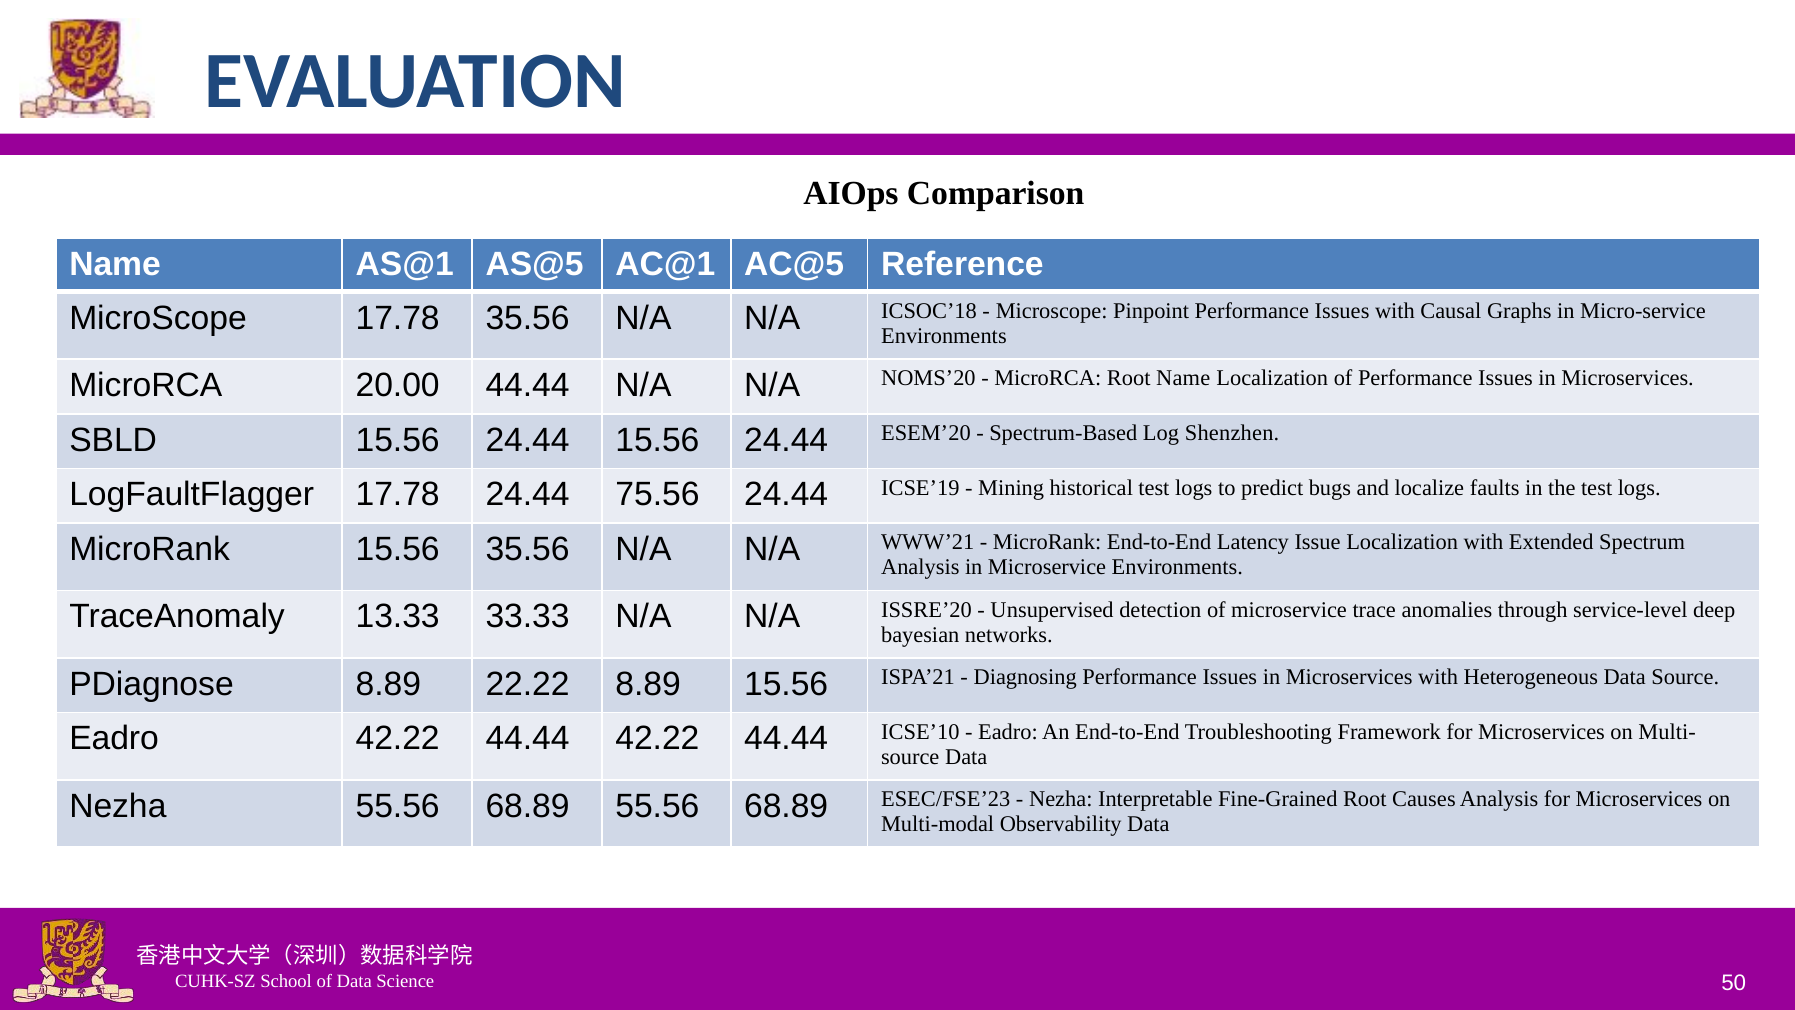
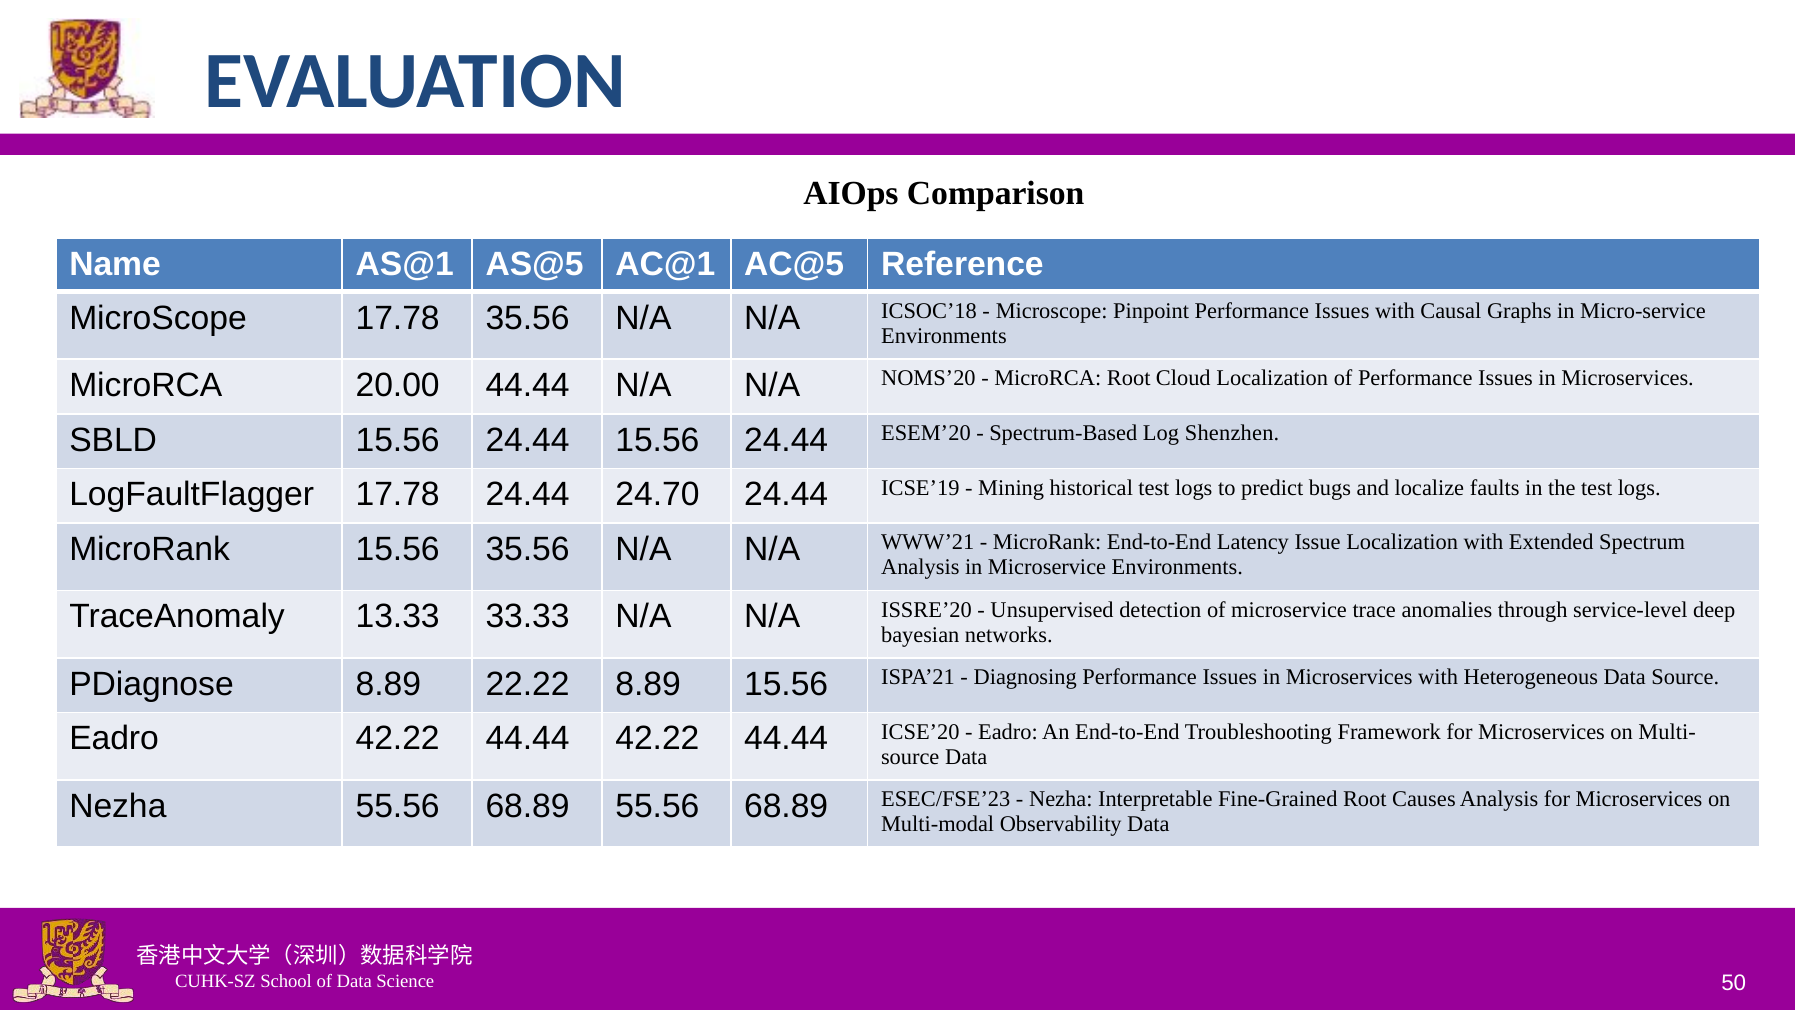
Root Name: Name -> Cloud (1183, 378)
75.56: 75.56 -> 24.70 (657, 494)
ICSE’10: ICSE’10 -> ICSE’20 (920, 731)
